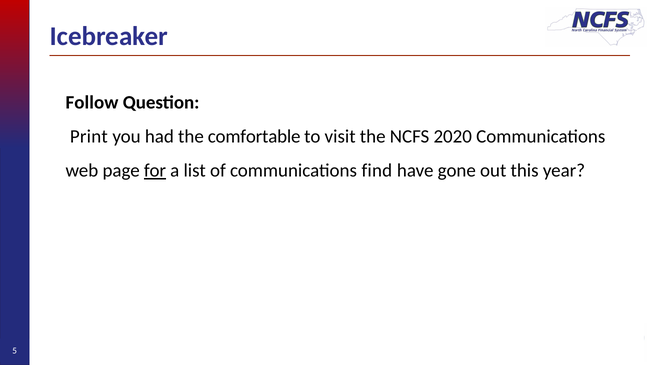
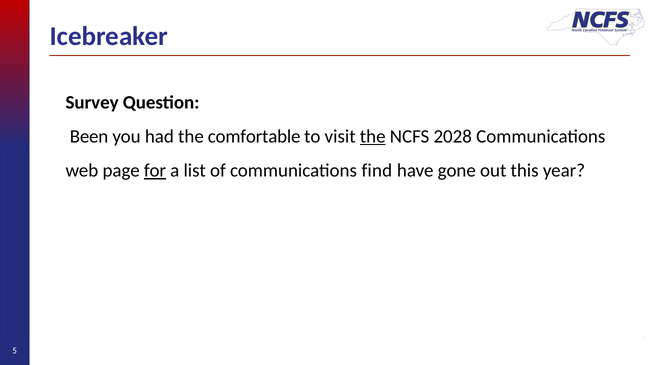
Follow: Follow -> Survey (92, 103)
Print: Print -> Been (89, 137)
the underline: none -> present (373, 137)
2020: 2020 -> 2028 (453, 137)
